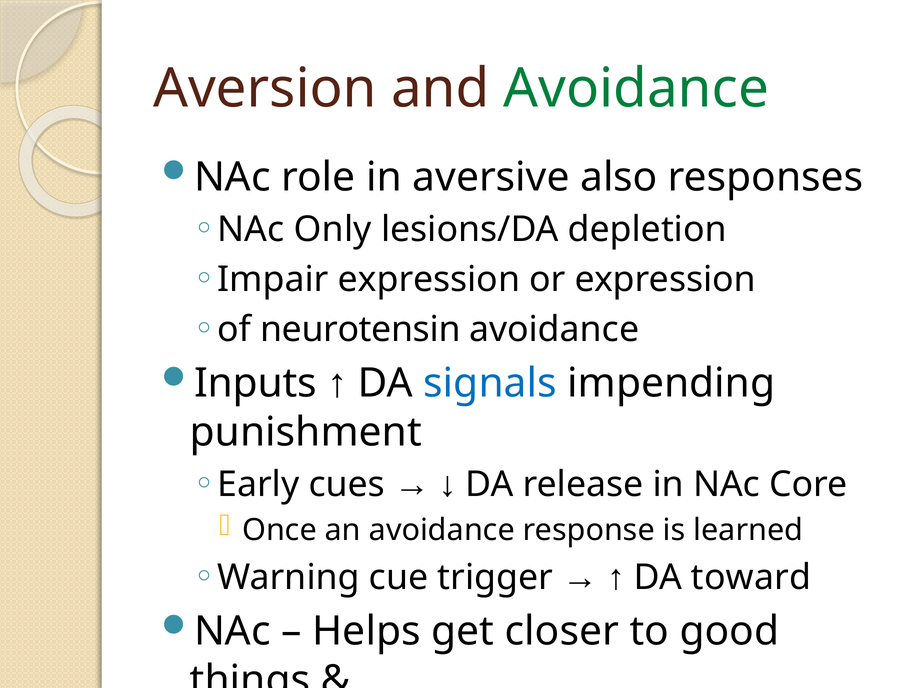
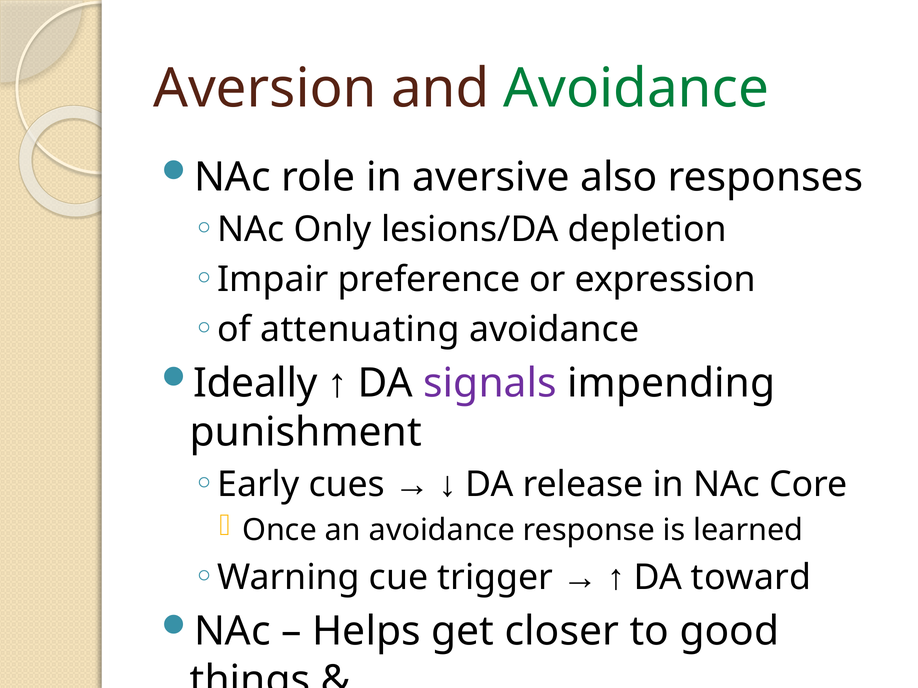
Impair expression: expression -> preference (429, 280)
neurotensin: neurotensin -> attenuating (360, 330)
Inputs: Inputs -> Ideally (255, 383)
signals colour: blue -> purple (490, 383)
